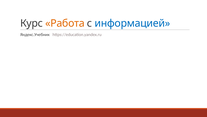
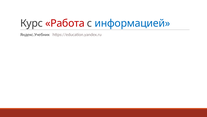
Работа colour: orange -> red (65, 23)
